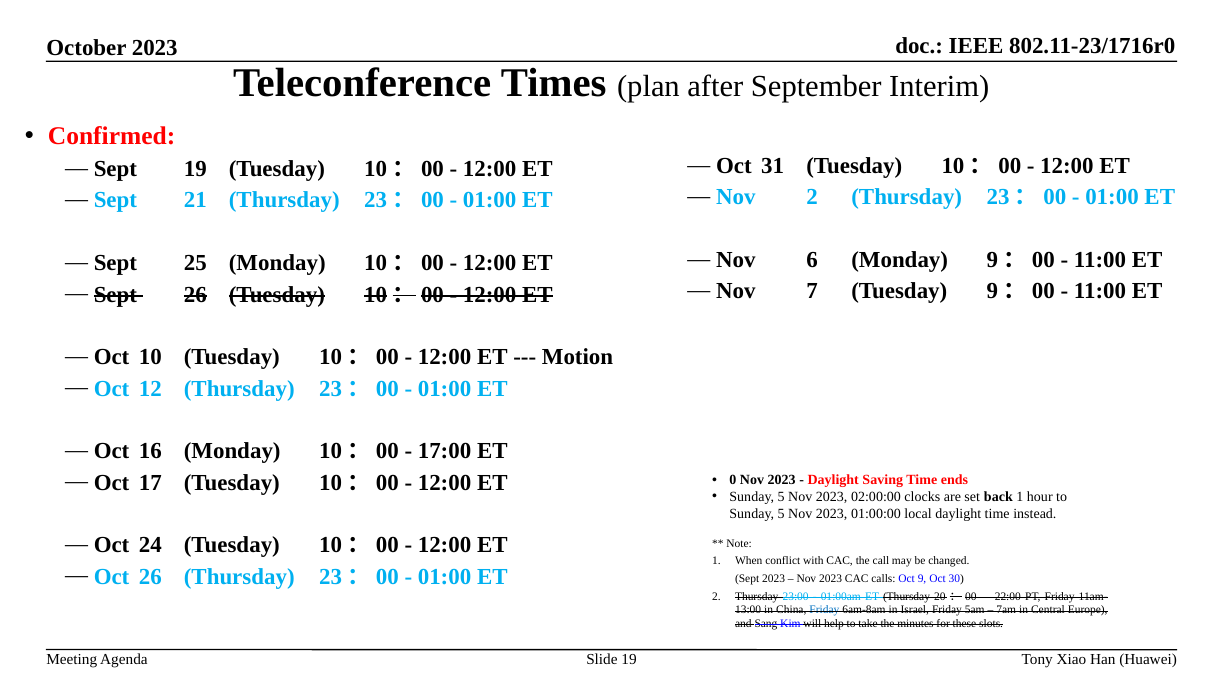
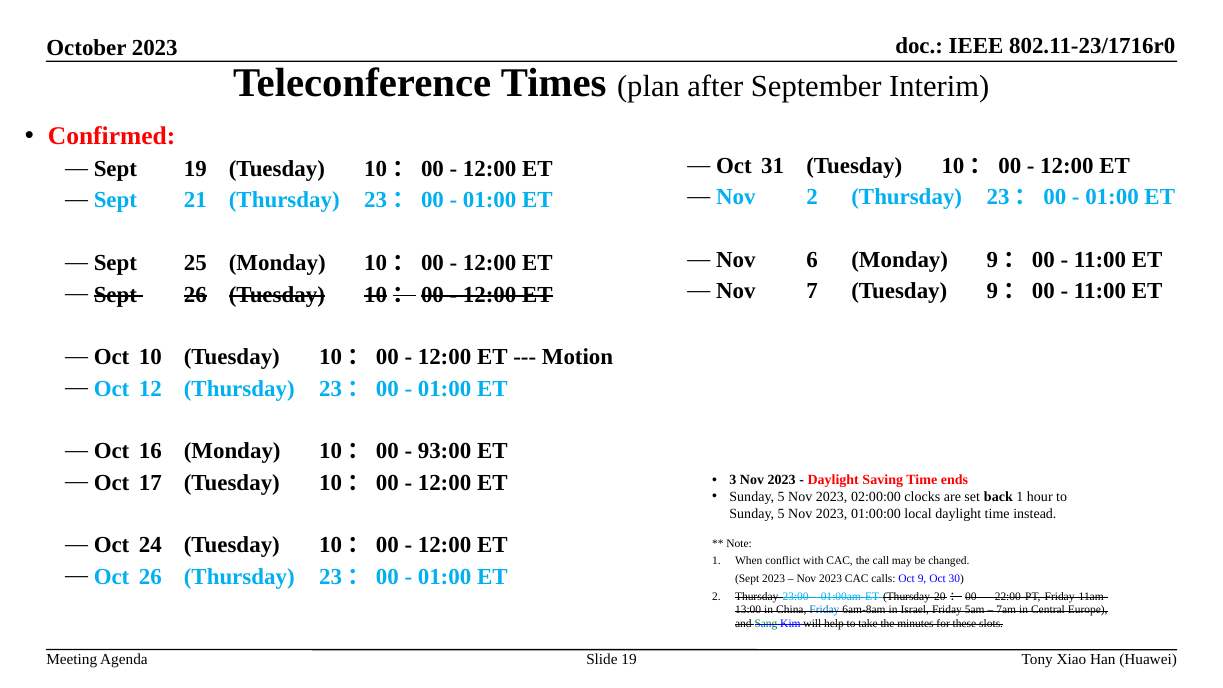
17:00: 17:00 -> 93:00 (445, 451)
0: 0 -> 3 (733, 480)
Sang colour: black -> green (766, 624)
